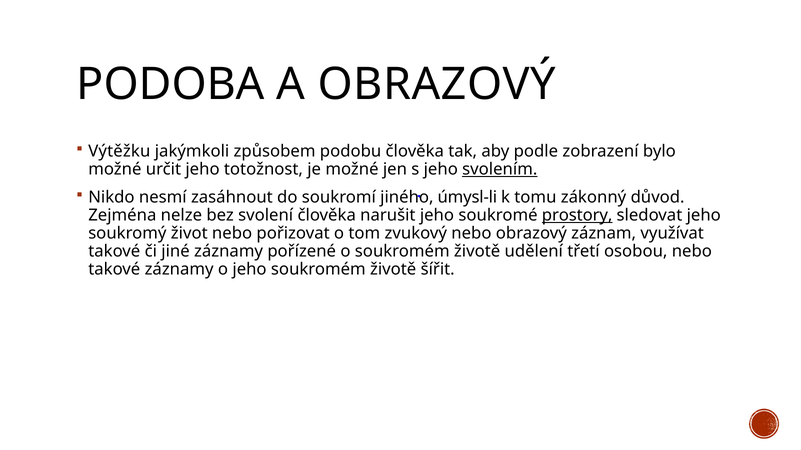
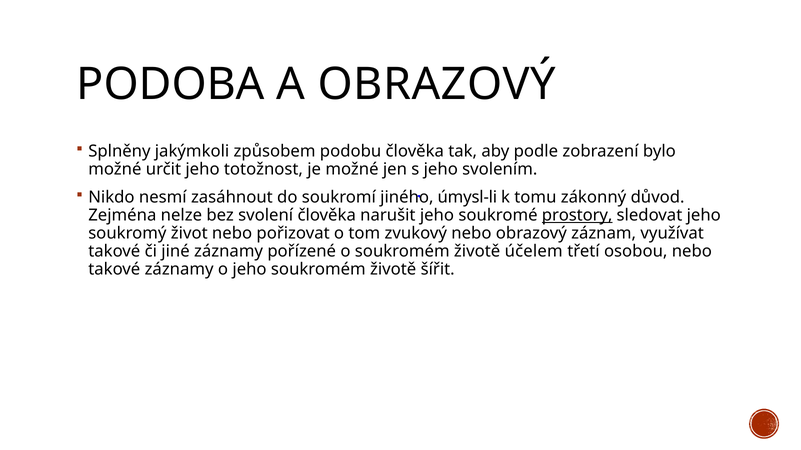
Výtěžku: Výtěžku -> Splněny (119, 151)
svolením underline: present -> none (500, 169)
udělení: udělení -> účelem (534, 251)
